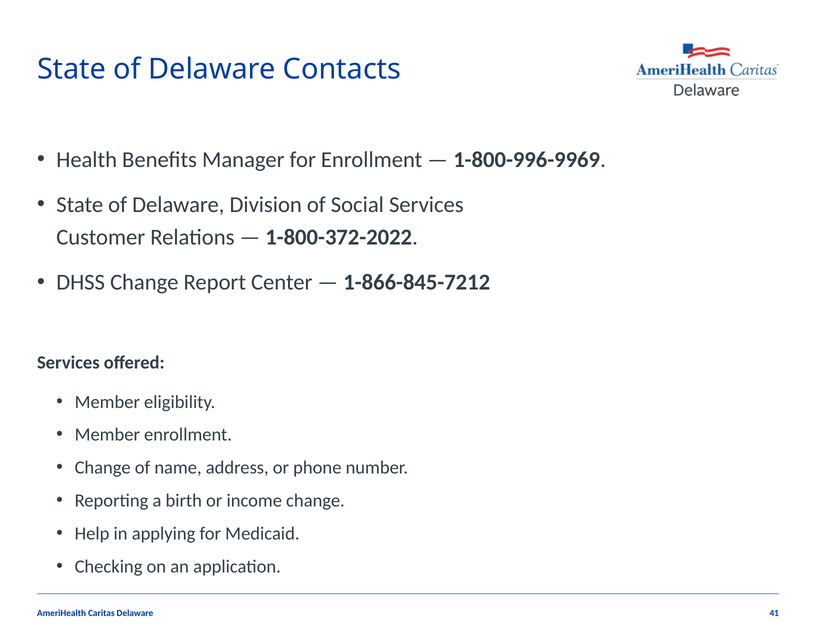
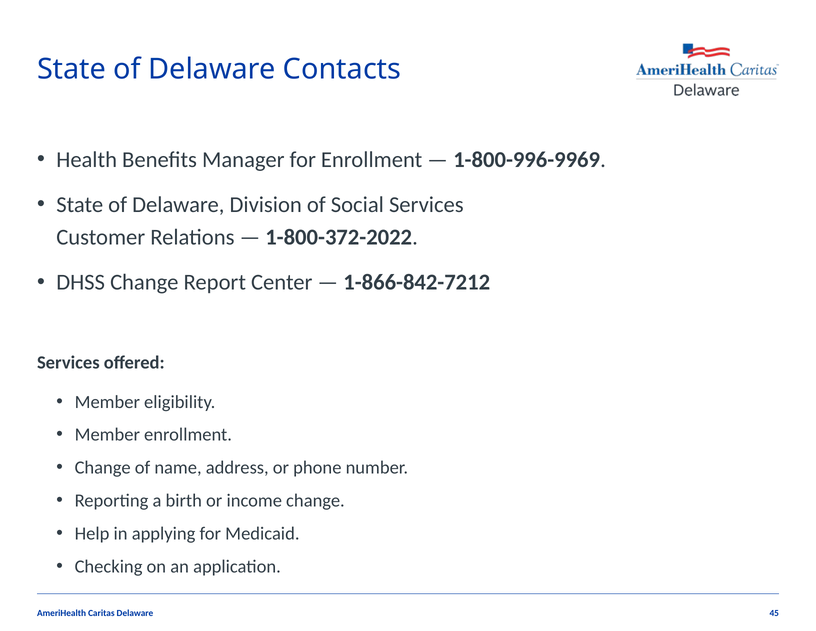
1-866-845-7212: 1-866-845-7212 -> 1-866-842-7212 (417, 282)
41: 41 -> 45 (774, 613)
